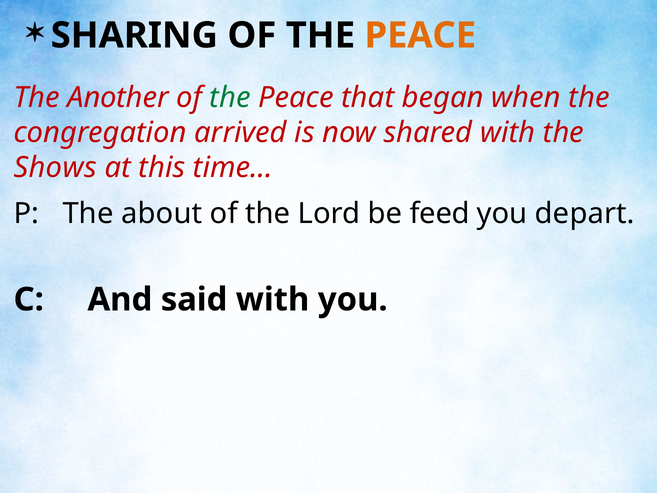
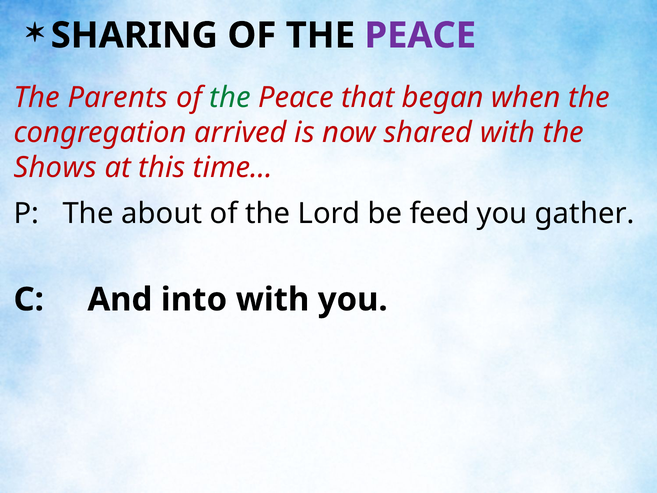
PEACE colour: orange -> purple (420, 35)
Another: Another -> Parents (118, 98)
depart: depart -> gather (585, 214)
said: said -> into (194, 299)
